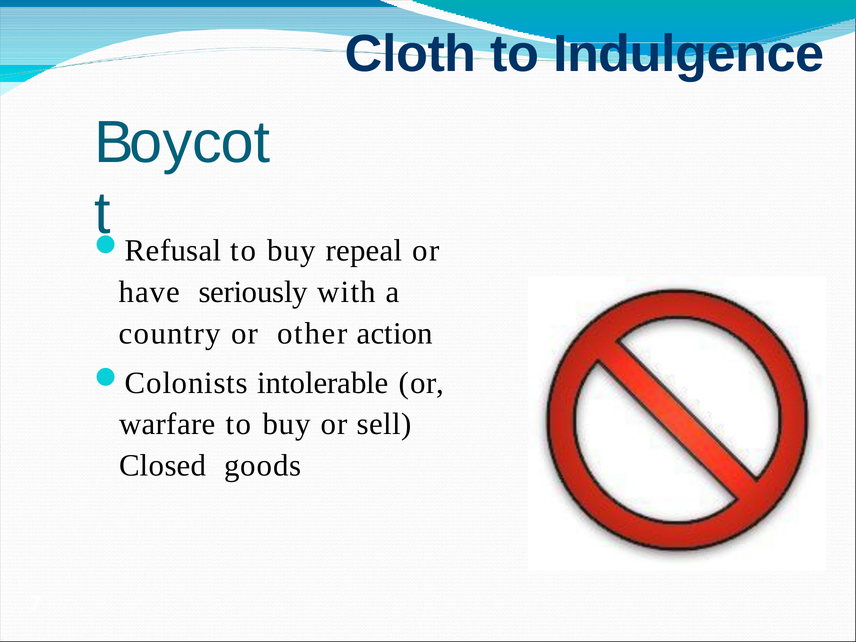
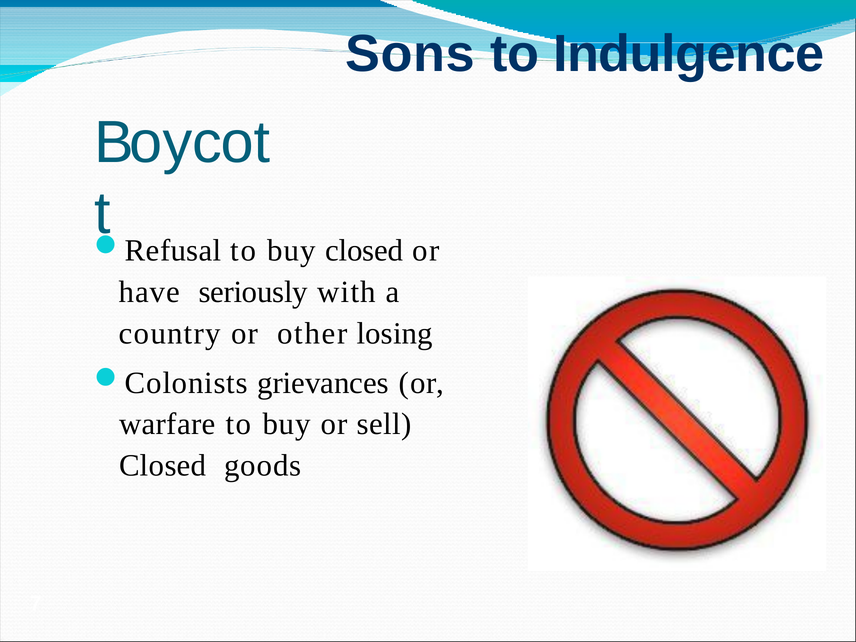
Cloth: Cloth -> Sons (410, 54)
buy repeal: repeal -> closed (364, 251)
action: action -> losing (395, 334)
intolerable: intolerable -> grievances (323, 383)
